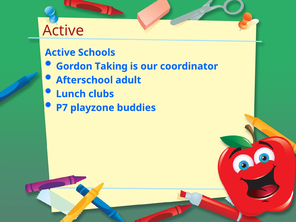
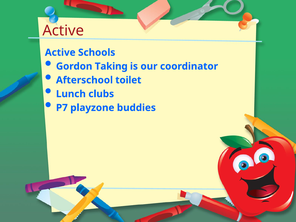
adult: adult -> toilet (128, 80)
